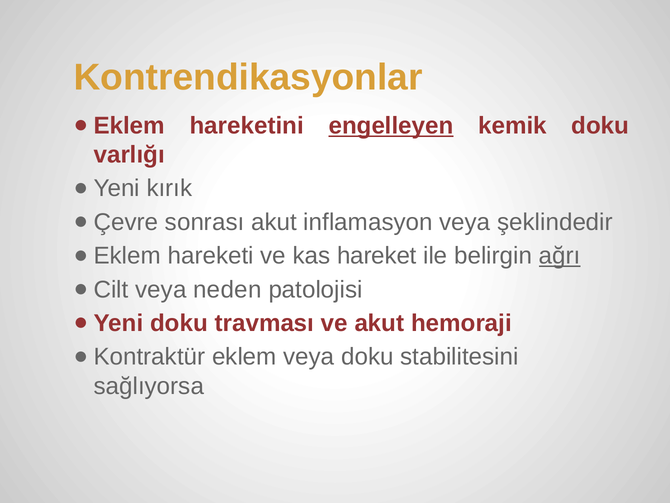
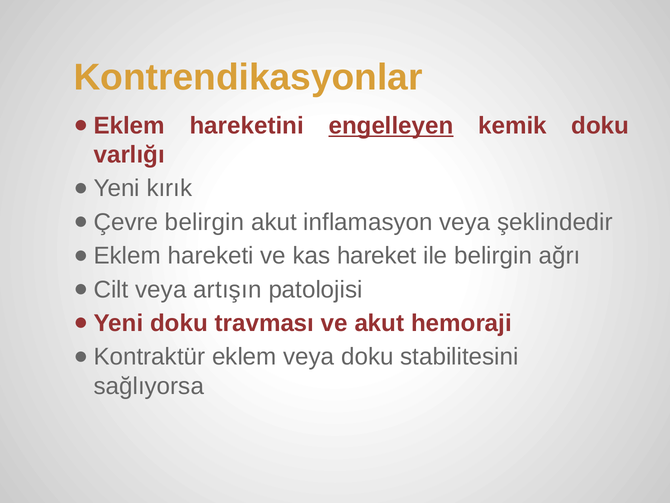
sonrası: sonrası -> belirgin (205, 222)
ağrı underline: present -> none (560, 256)
neden: neden -> artışın (227, 289)
